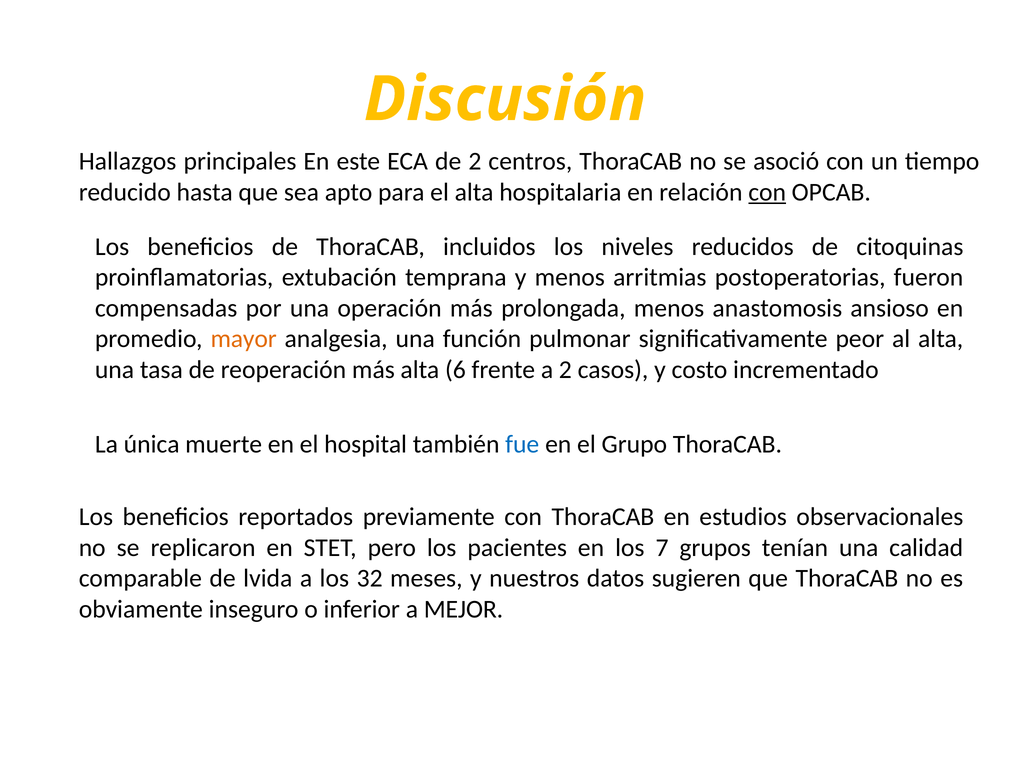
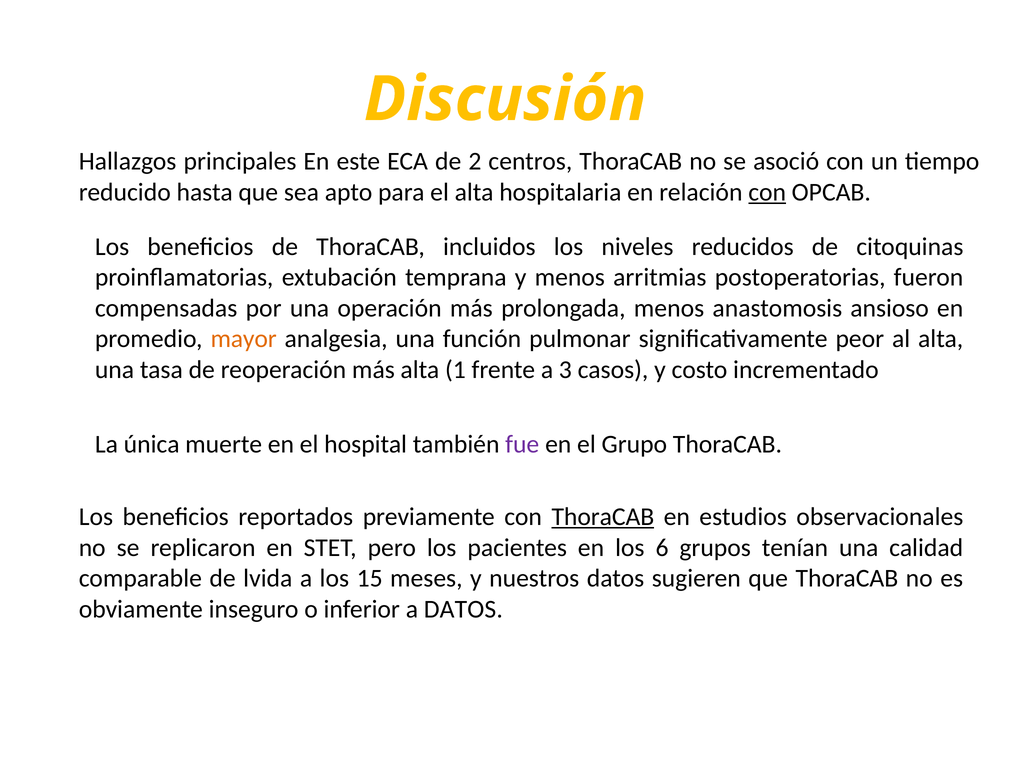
6: 6 -> 1 (455, 370)
a 2: 2 -> 3 (565, 370)
fue colour: blue -> purple (522, 444)
ThoraCAB underline: none -> present (603, 517)
7: 7 -> 6 (662, 548)
32: 32 -> 15 (370, 579)
a MEJOR: MEJOR -> DATOS (463, 609)
